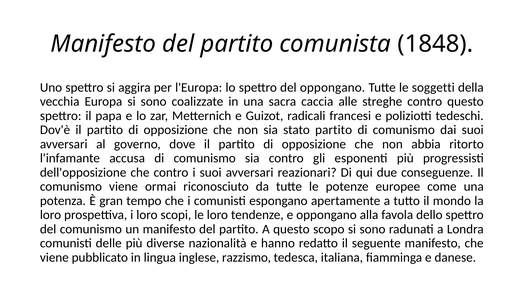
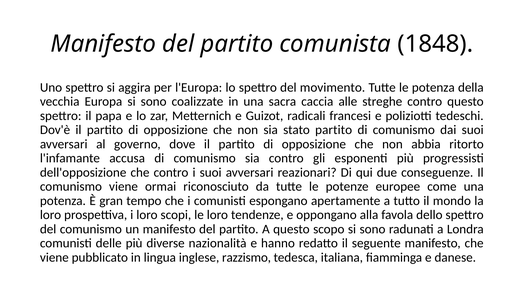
del oppongano: oppongano -> movimento (333, 87)
le soggetti: soggetti -> potenza (433, 87)
